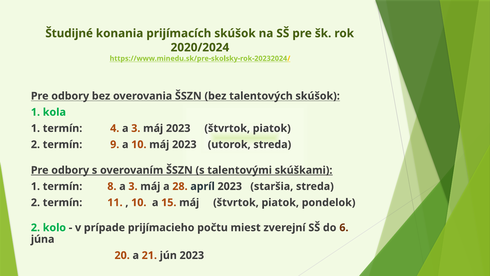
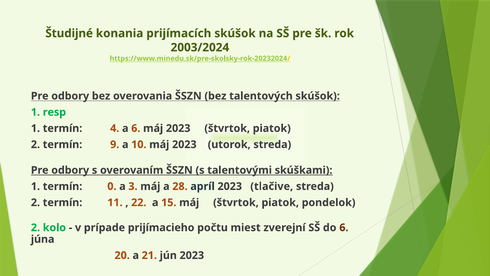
2020/2024: 2020/2024 -> 2003/2024 (200, 47)
kola: kola -> resp (54, 112)
4 a 3: 3 -> 6 (136, 128)
8: 8 -> 0 (112, 186)
staršia: staršia -> tlačive (272, 186)
10: 10 -> 22 (139, 202)
